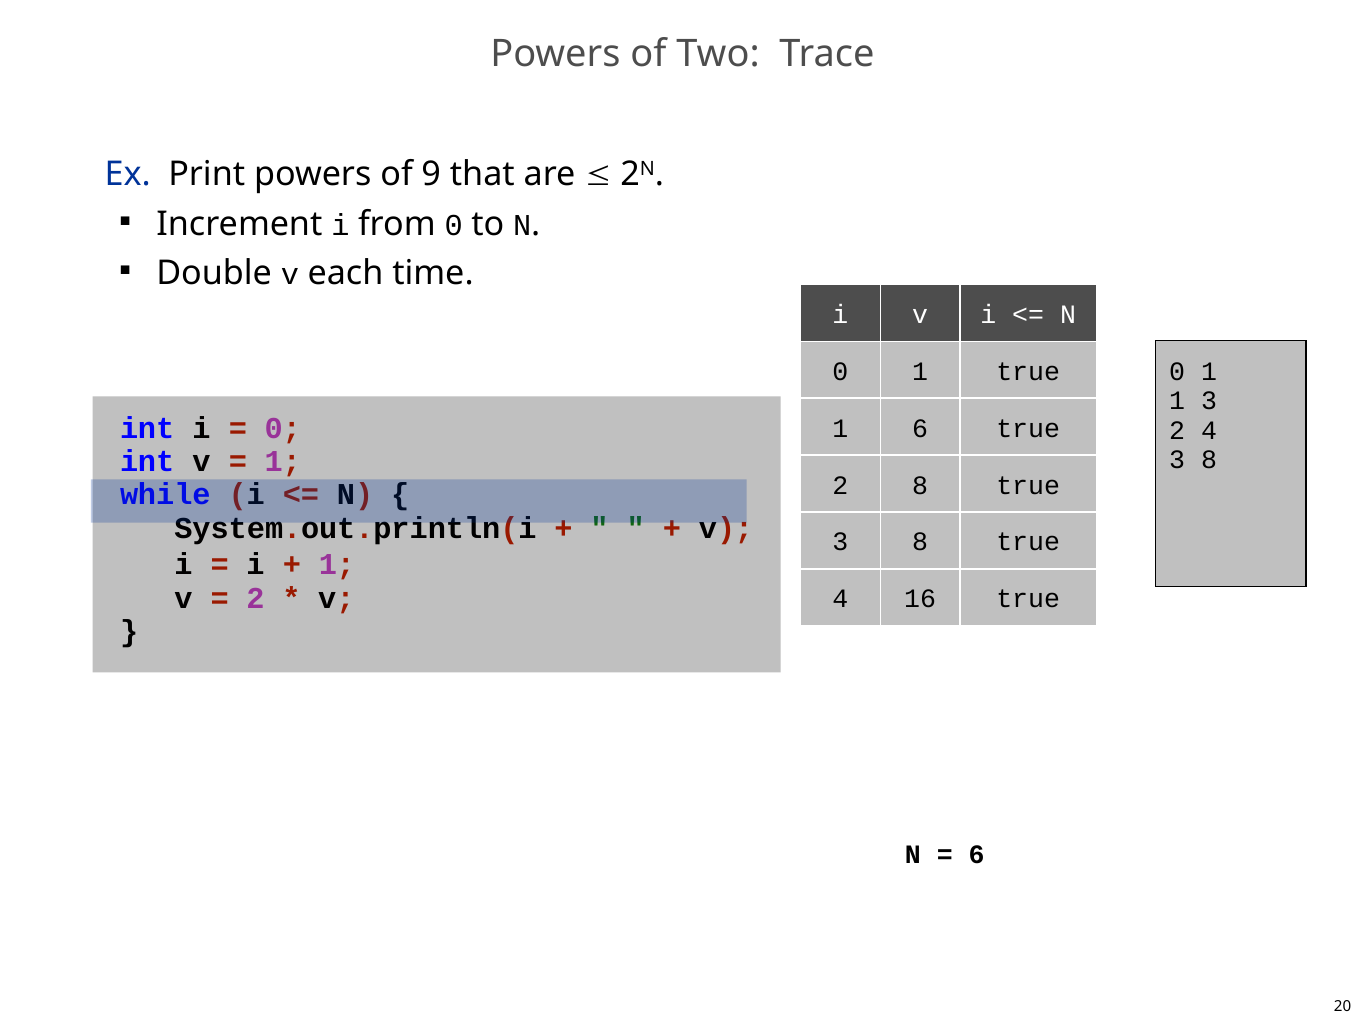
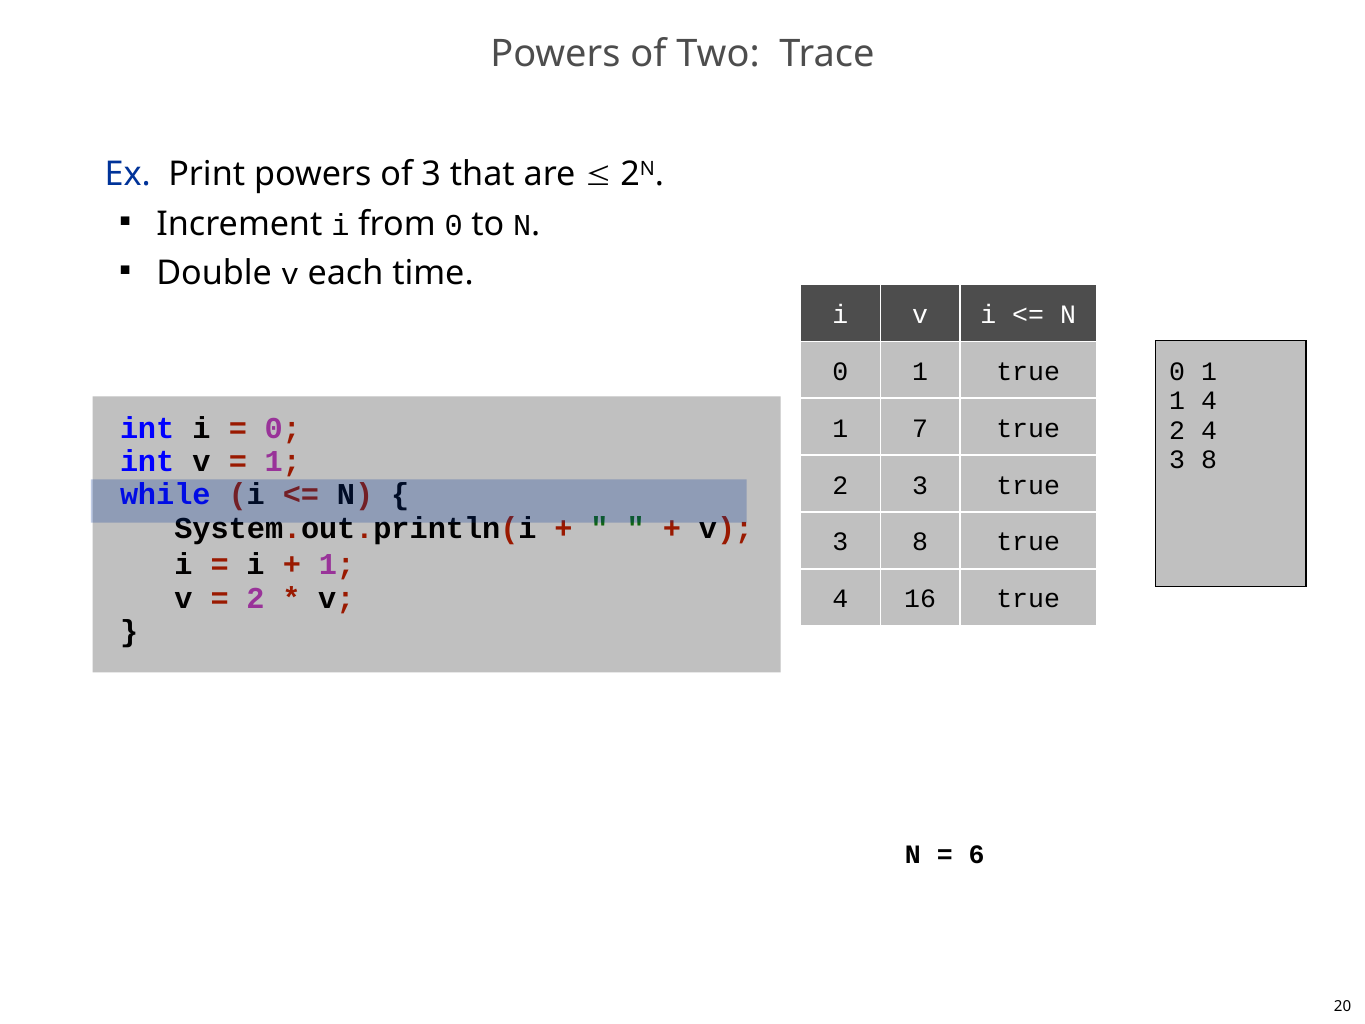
of 9: 9 -> 3 (431, 175)
1 3: 3 -> 4 (1209, 401)
1 6: 6 -> 7 (920, 428)
2 8: 8 -> 3 (920, 485)
